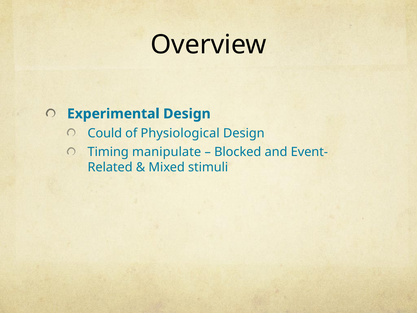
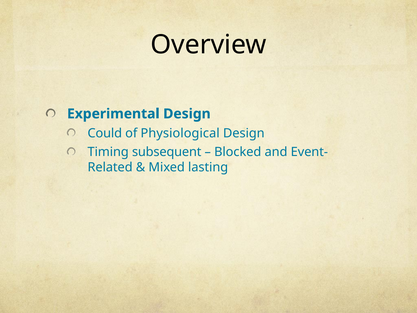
manipulate: manipulate -> subsequent (167, 152)
stimuli: stimuli -> lasting (208, 167)
